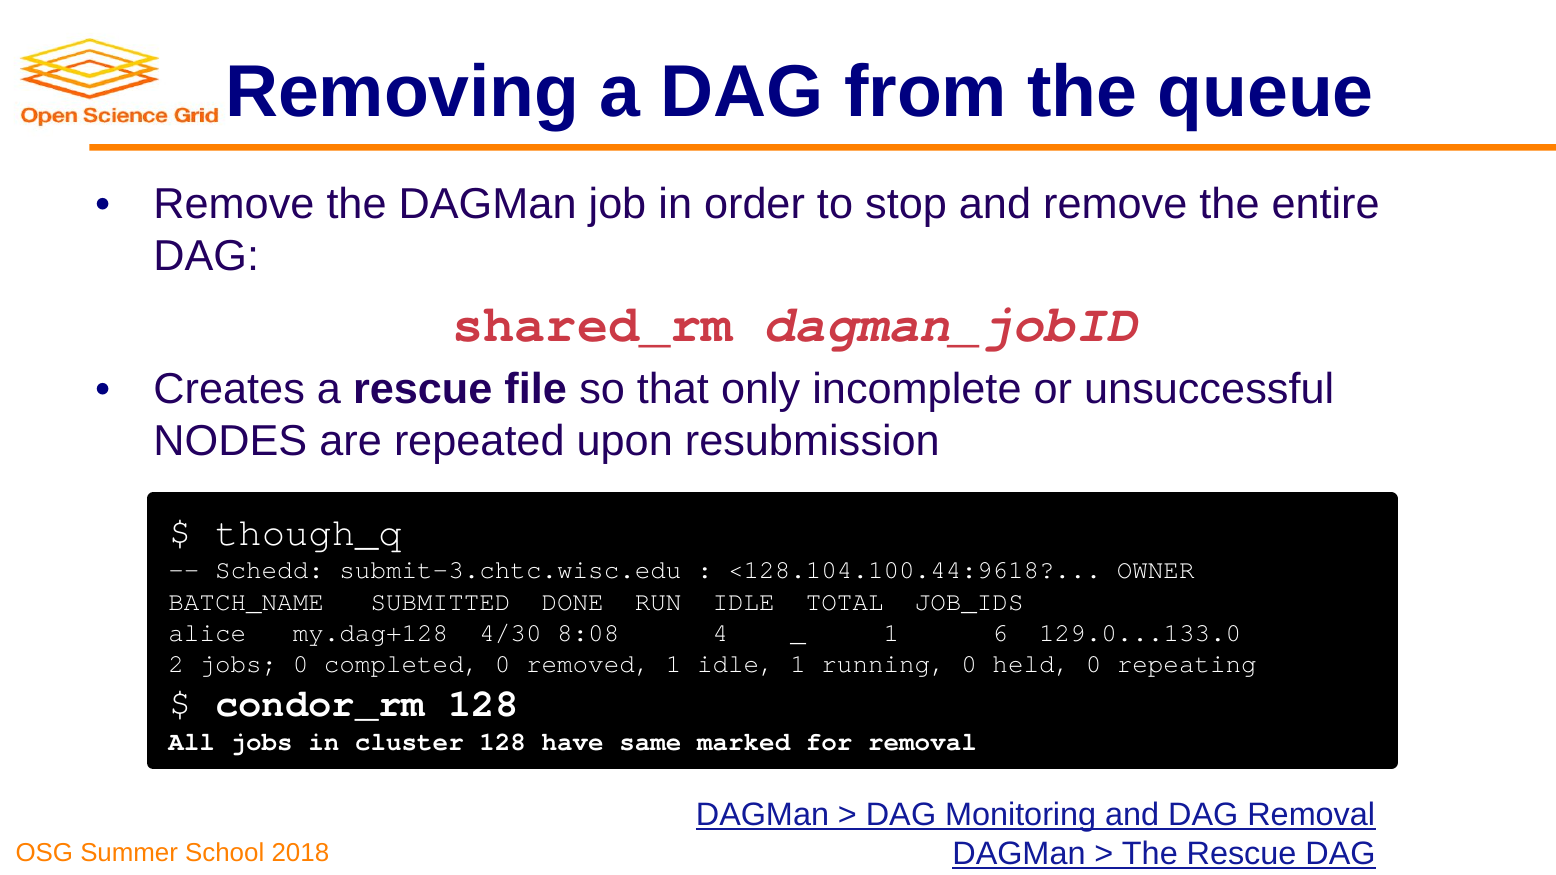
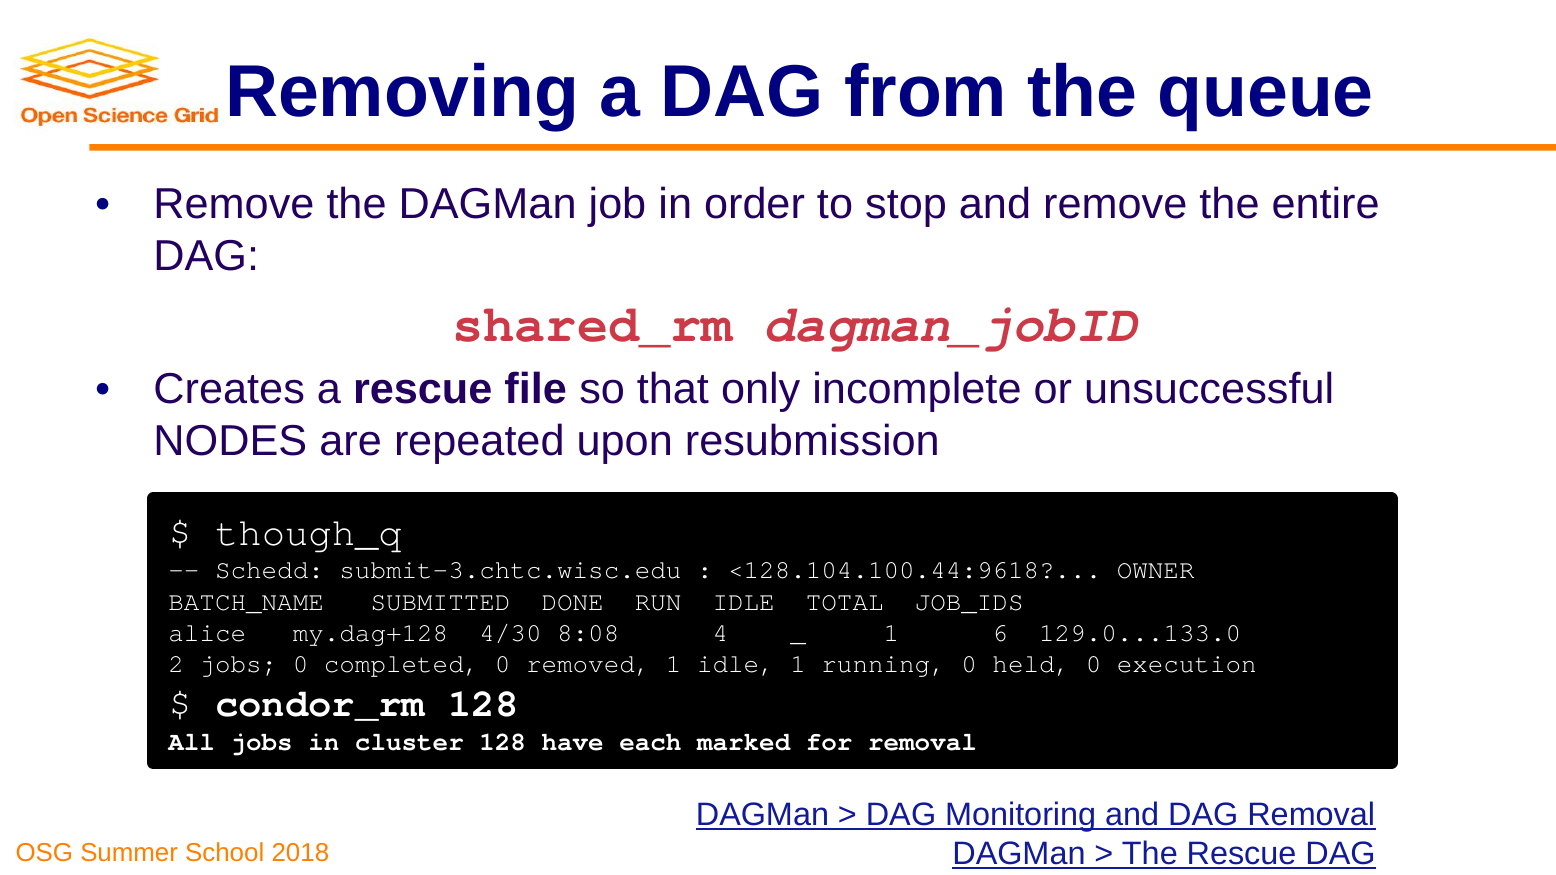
repeating: repeating -> execution (1187, 664)
same: same -> each (650, 742)
